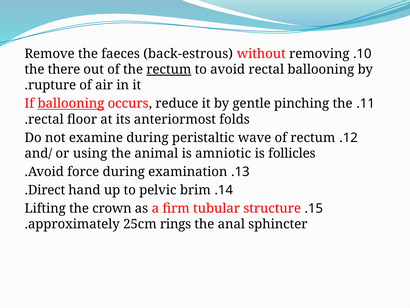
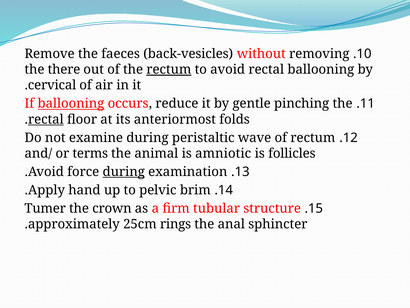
back-estrous: back-estrous -> back-vesicles (188, 54)
rupture: rupture -> cervical (52, 85)
rectal underline: none -> present (46, 119)
using: using -> terms (90, 153)
during underline: none -> present (124, 171)
Direct: Direct -> Apply (46, 190)
Lifting: Lifting -> Tumer (45, 208)
